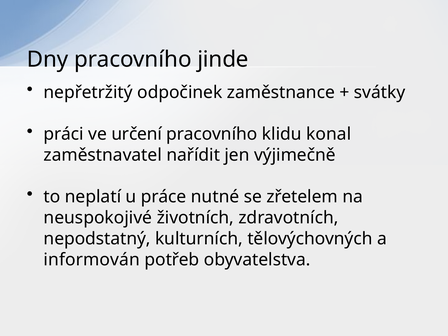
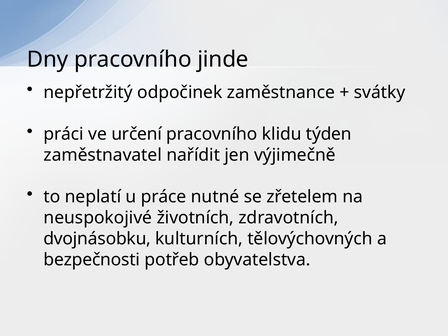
konal: konal -> týden (329, 134)
nepodstatný: nepodstatný -> dvojnásobku (97, 239)
informován: informován -> bezpečnosti (92, 260)
